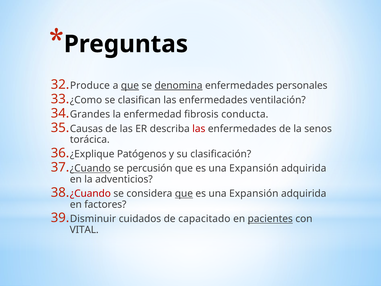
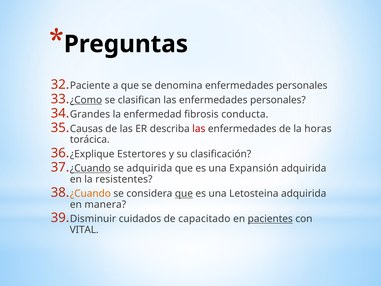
Produce: Produce -> Paciente (90, 86)
que underline: present -> none (130, 86)
denomina underline: present -> none (179, 86)
¿Como underline: none -> present (86, 100)
las enfermedades ventilación: ventilación -> personales (278, 100)
senos: senos -> horas (318, 129)
Patógenos: Patógenos -> Estertores (142, 154)
se percusión: percusión -> adquirida (149, 168)
adventicios: adventicios -> resistentes (124, 179)
¿Cuando colour: red -> orange (90, 193)
Expansión: Expansión -> Letosteina (254, 193)
factores: factores -> manera (105, 204)
